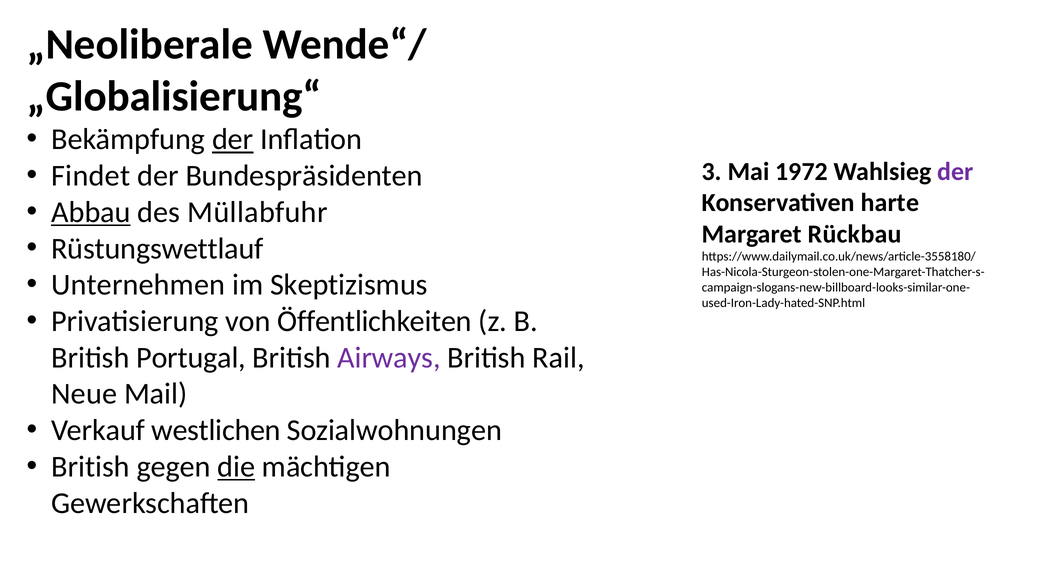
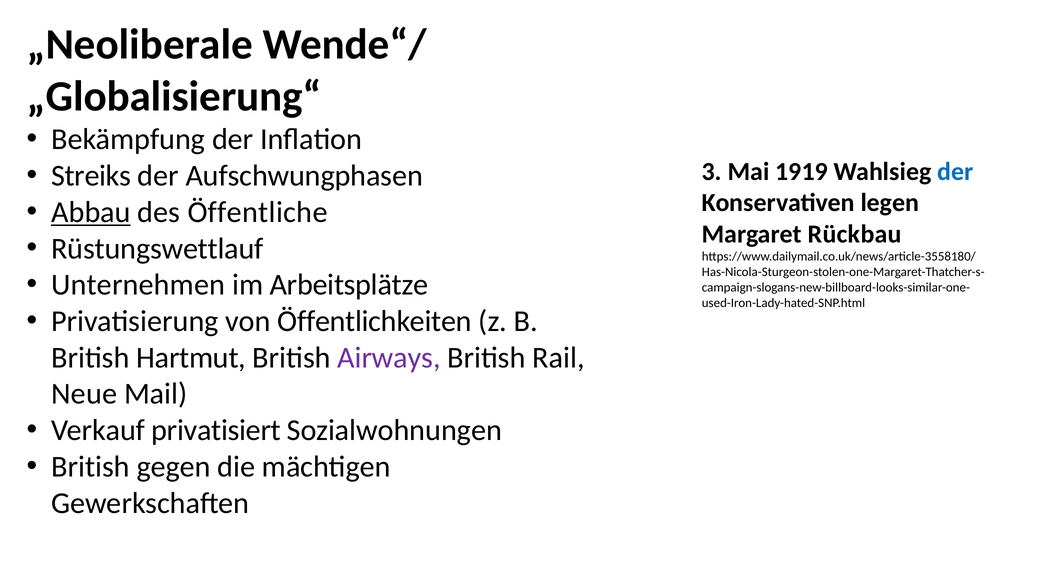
der underline: present -> none (233, 139)
Findet: Findet -> Streiks (91, 176)
Bundespräsidenten: Bundespräsidenten -> Aufschwungphasen (304, 176)
1972: 1972 -> 1919 (802, 171)
der colour: purple -> blue (955, 171)
harte: harte -> legen (890, 203)
Müllabfuhr: Müllabfuhr -> Öffentliche (258, 212)
Skeptizismus: Skeptizismus -> Arbeitsplätze (349, 285)
Portugal: Portugal -> Hartmut (191, 357)
westlichen: westlichen -> privatisiert (216, 430)
die underline: present -> none (236, 466)
